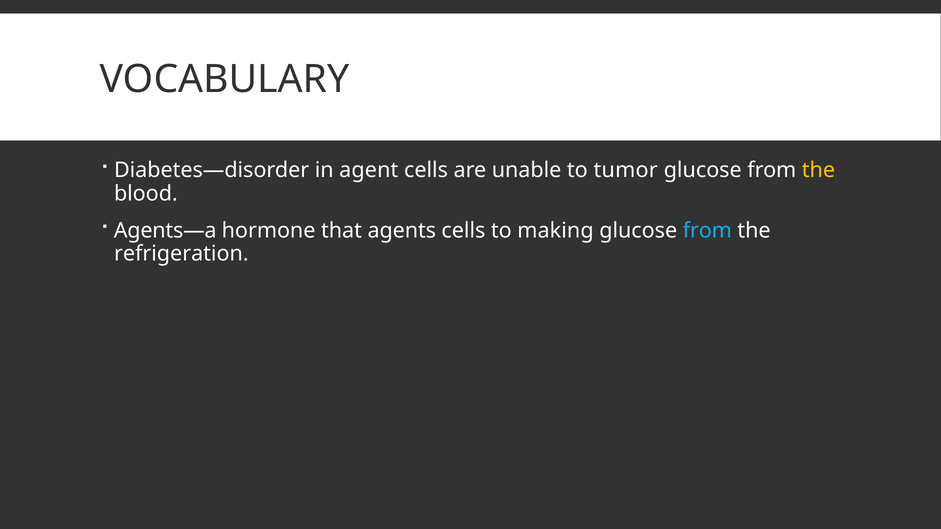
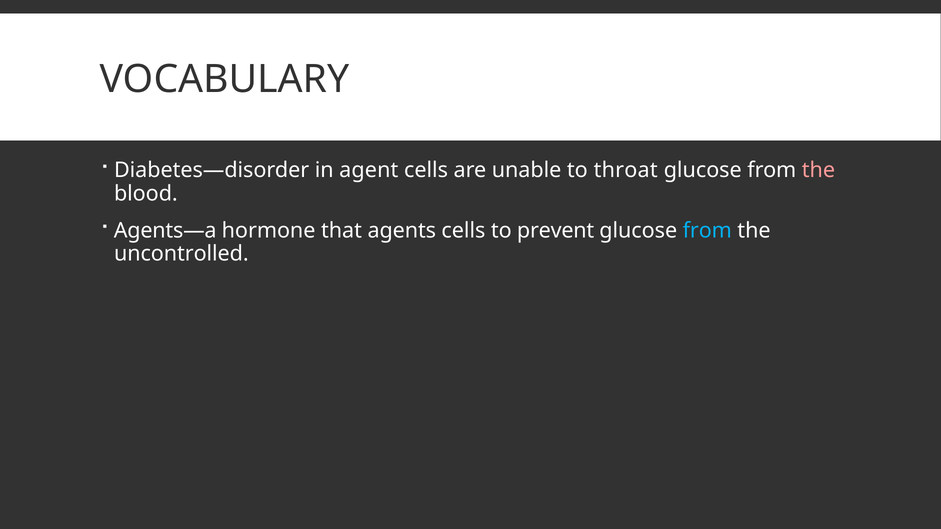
tumor: tumor -> throat (626, 170)
the colour: yellow -> pink (818, 170)
making: making -> prevent (556, 231)
refrigeration: refrigeration -> uncontrolled (181, 254)
